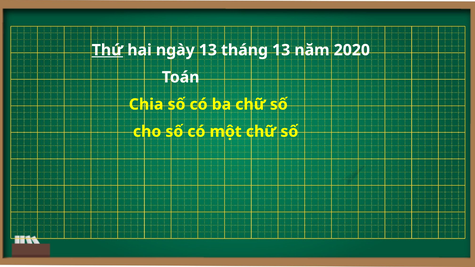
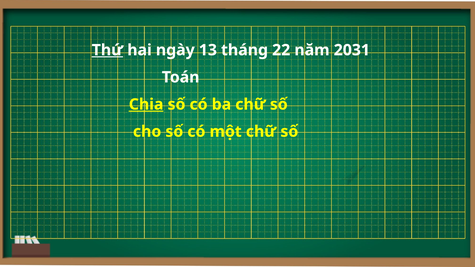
tháng 13: 13 -> 22 (281, 50)
2020: 2020 -> 2031 (352, 50)
Chia underline: none -> present (146, 104)
